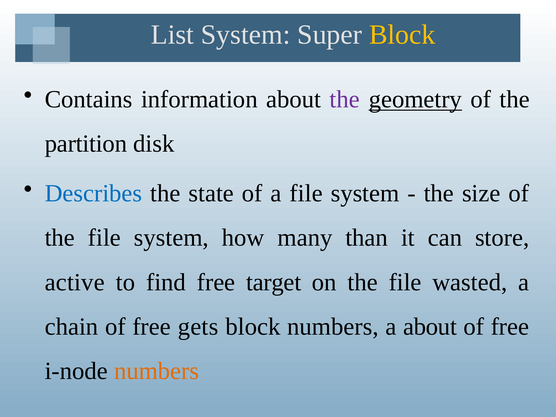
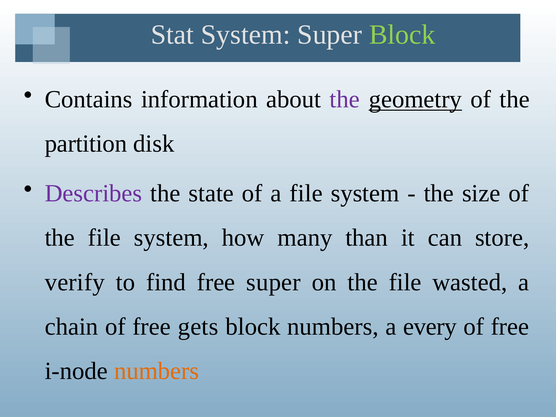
List: List -> Stat (172, 35)
Block colour: yellow -> light green (402, 35)
Describes colour: blue -> purple (93, 193)
active: active -> verify (75, 282)
free target: target -> super (273, 282)
a about: about -> every (430, 327)
